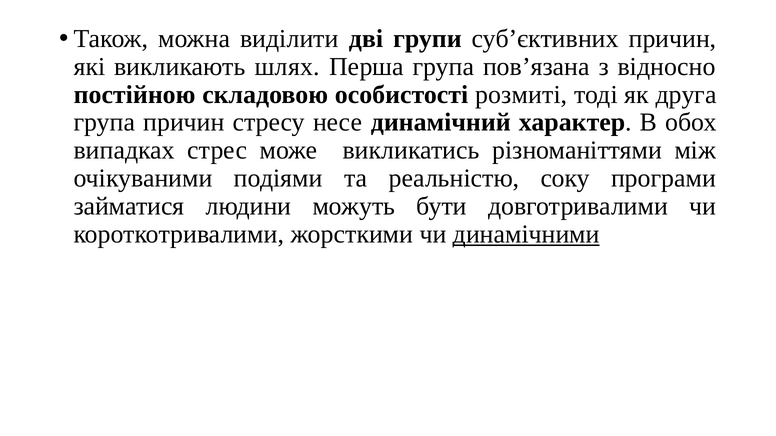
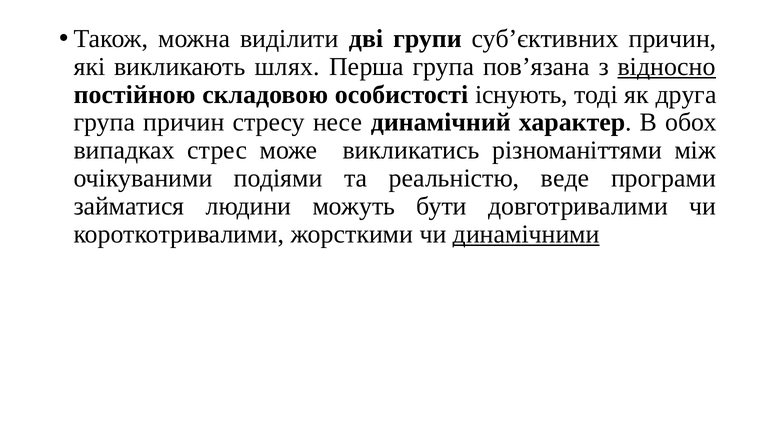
відносно underline: none -> present (667, 67)
розмиті: розмиті -> існують (522, 95)
соку: соку -> веде (565, 178)
